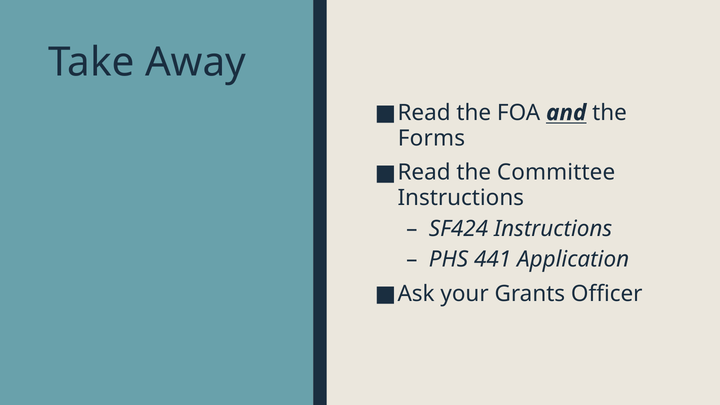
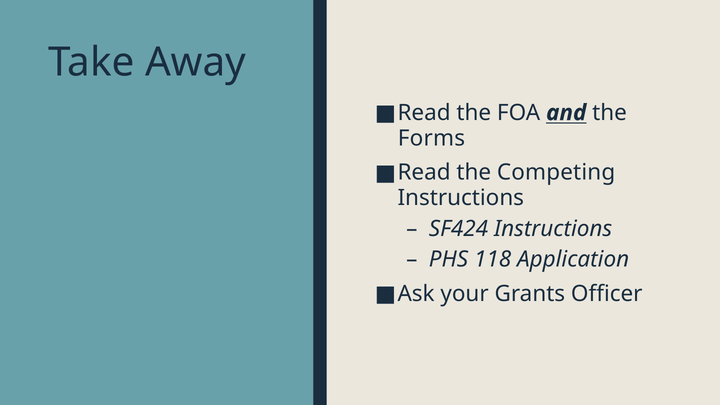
Committee: Committee -> Competing (556, 173)
441: 441 -> 118 (493, 259)
